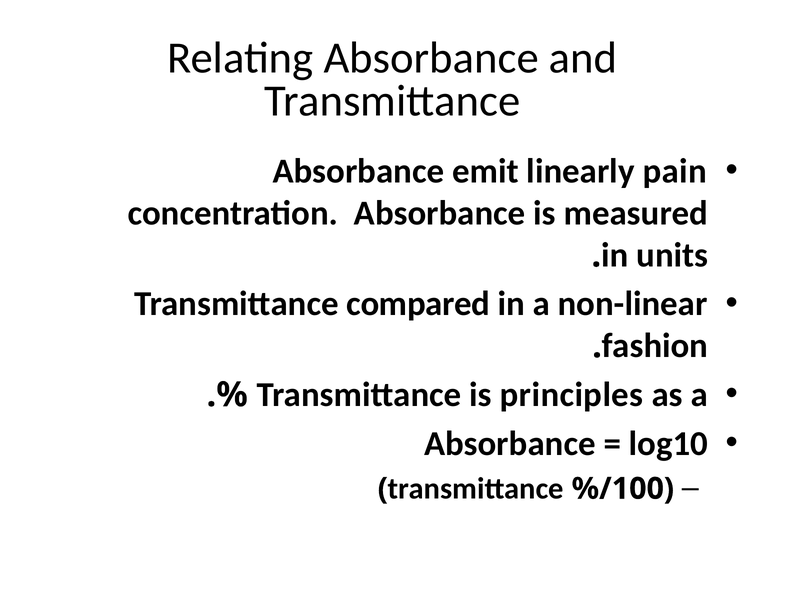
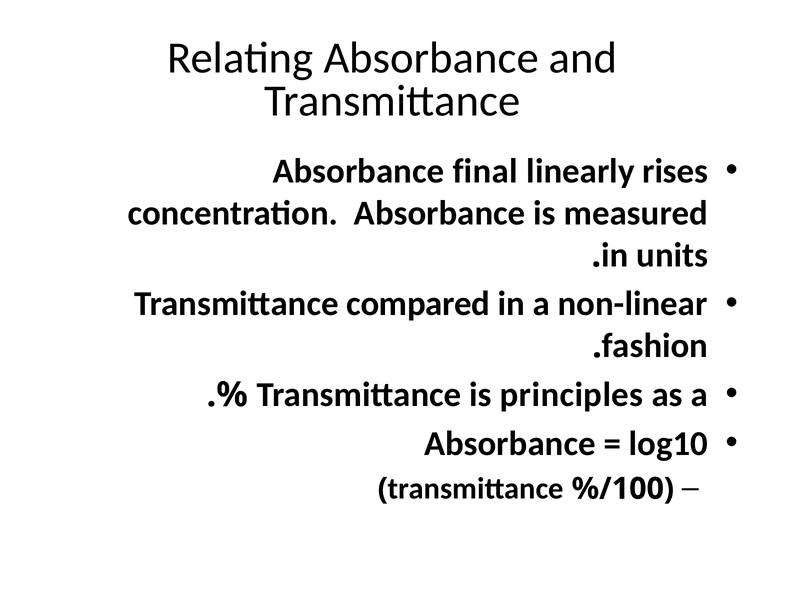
emit: emit -> final (485, 171)
pain: pain -> rises (675, 171)
